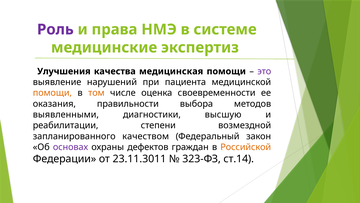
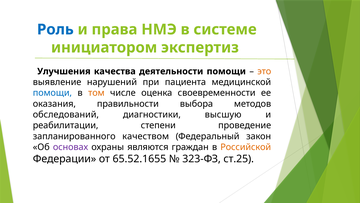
Роль colour: purple -> blue (55, 29)
медицинские: медицинские -> инициатором (104, 47)
медицинская: медицинская -> деятельности (171, 71)
это colour: purple -> orange (264, 71)
помощи colour: orange -> blue (52, 93)
выявленными: выявленными -> обследований (66, 114)
возмездной: возмездной -> проведение (245, 125)
дефектов: дефектов -> являются (148, 147)
23.11.3011: 23.11.3011 -> 65.52.1655 (139, 159)
ст.14: ст.14 -> ст.25 (239, 159)
